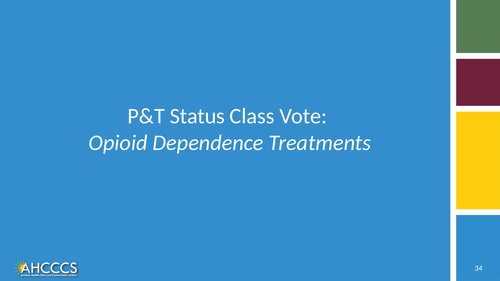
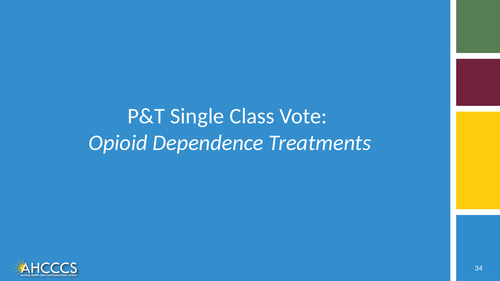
Status: Status -> Single (197, 116)
